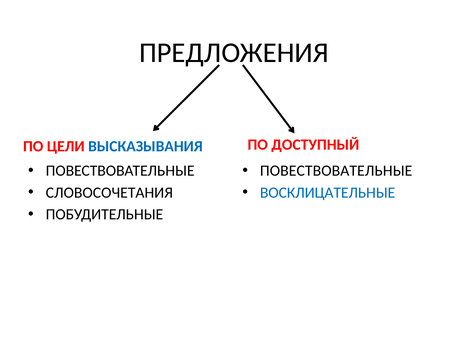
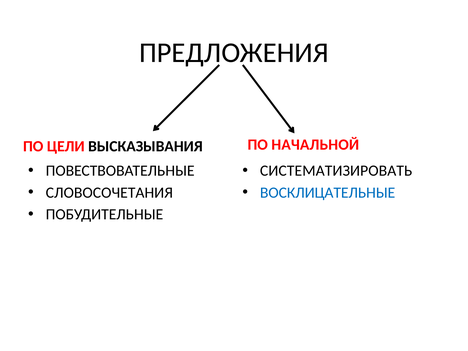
ДОСТУПНЫЙ: ДОСТУПНЫЙ -> НАЧАЛЬНОЙ (315, 145)
ВЫСКАЗЫВАНИЯ colour: blue -> black (145, 146)
ПОВЕСТВОВАТЕЛЬНЫЕ: ПОВЕСТВОВАТЕЛЬНЫЕ -> СИСТЕМАТИЗИРОВАТЬ (336, 171)
